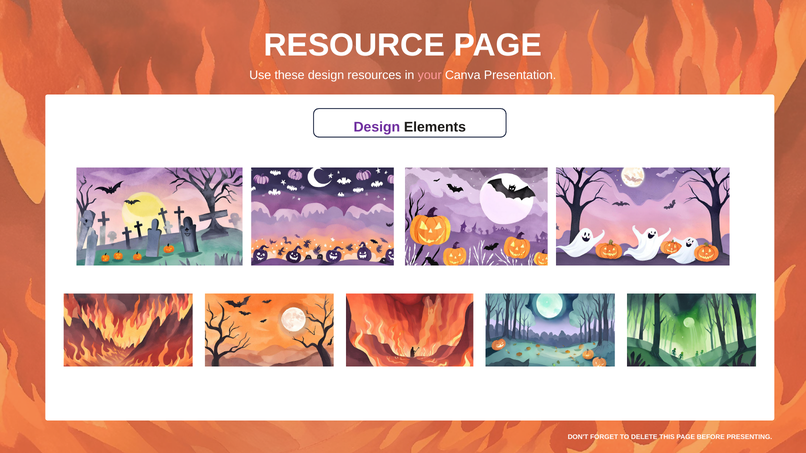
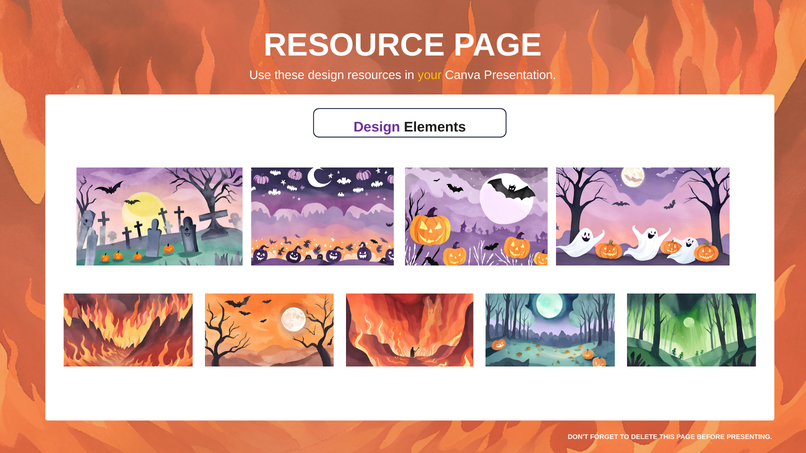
your colour: pink -> yellow (430, 75)
